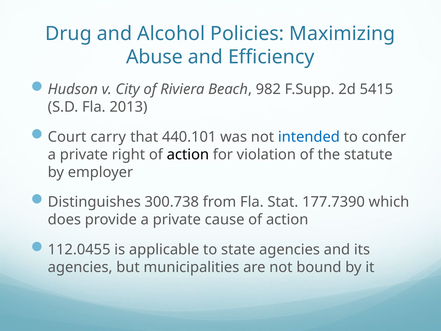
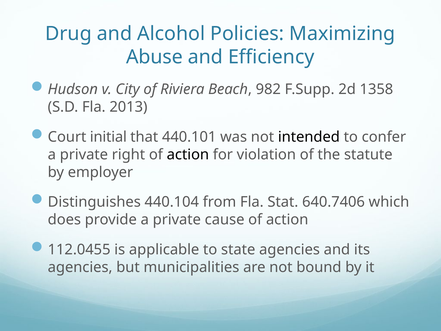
5415: 5415 -> 1358 (376, 89)
carry: carry -> initial (108, 137)
intended colour: blue -> black (309, 137)
300.738: 300.738 -> 440.104 (172, 202)
177.7390: 177.7390 -> 640.7406 (334, 202)
